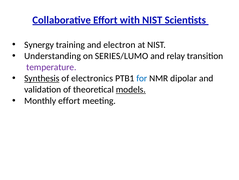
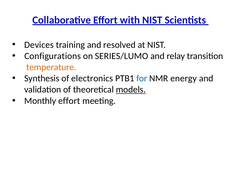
Synergy: Synergy -> Devices (39, 45)
electron: electron -> resolved (119, 45)
Understanding: Understanding -> Configurations (53, 56)
temperature colour: purple -> orange (51, 67)
Synthesis underline: present -> none (42, 78)
dipolar: dipolar -> energy (184, 78)
